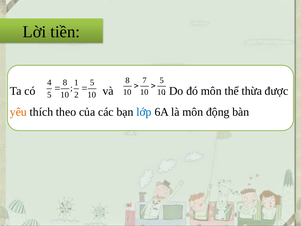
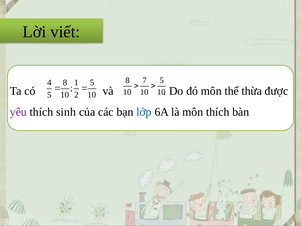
tiền: tiền -> viết (65, 32)
yêu colour: orange -> purple (18, 112)
theo: theo -> sinh (66, 112)
môn động: động -> thích (218, 112)
